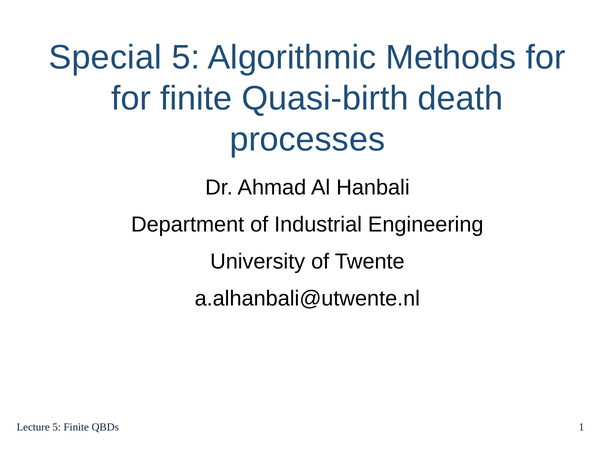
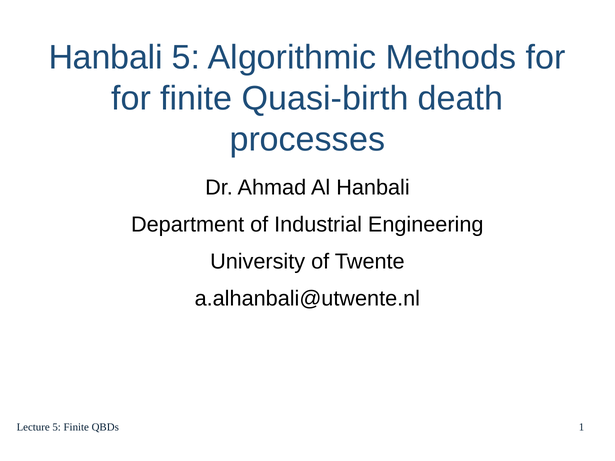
Special: Special -> Hanbali (106, 58)
